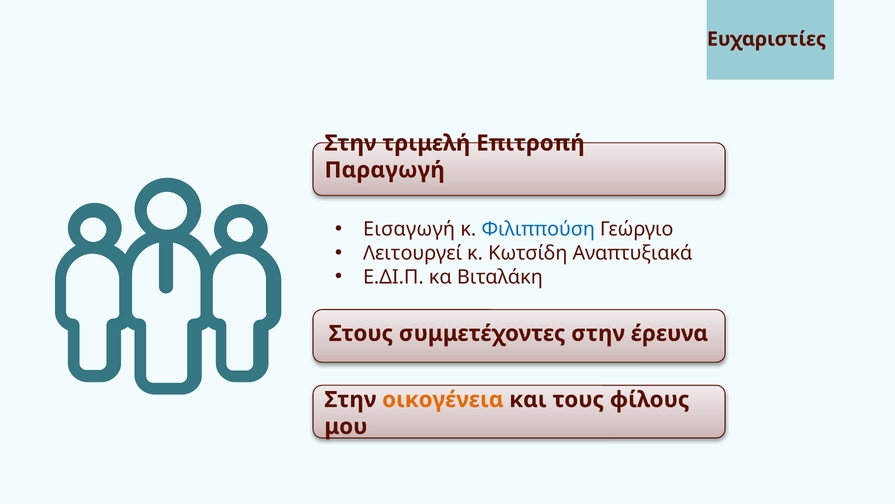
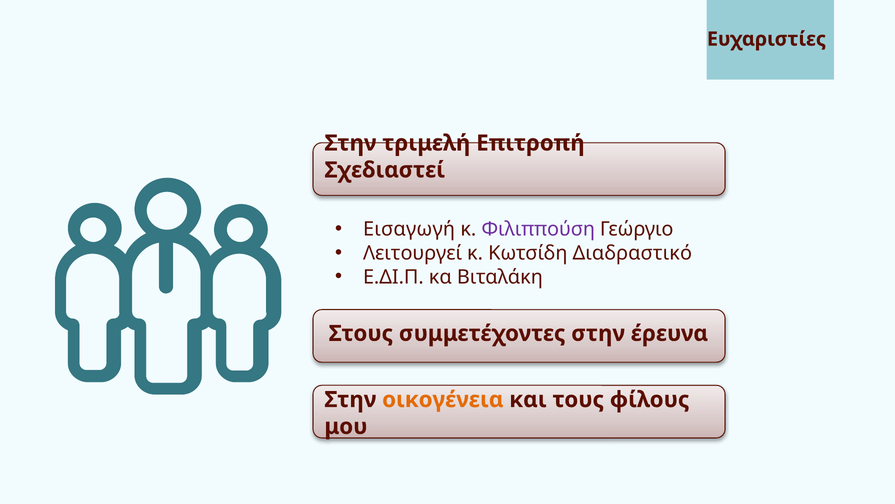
Παραγωγή: Παραγωγή -> Σχεδιαστεί (385, 170)
Φιλιππούση colour: blue -> purple (538, 229)
Αναπτυξιακά: Αναπτυξιακά -> Διαδραστικό (632, 253)
